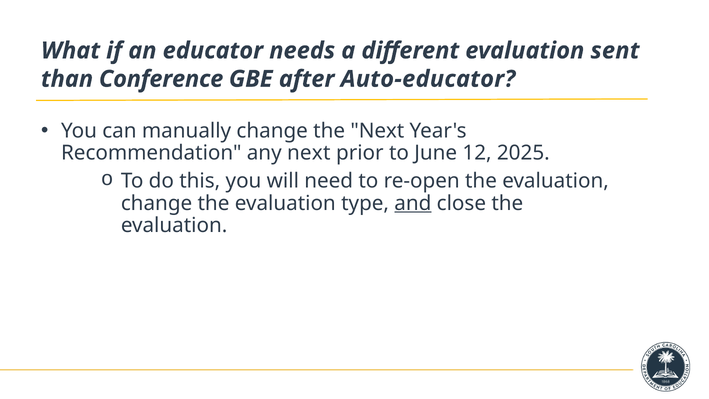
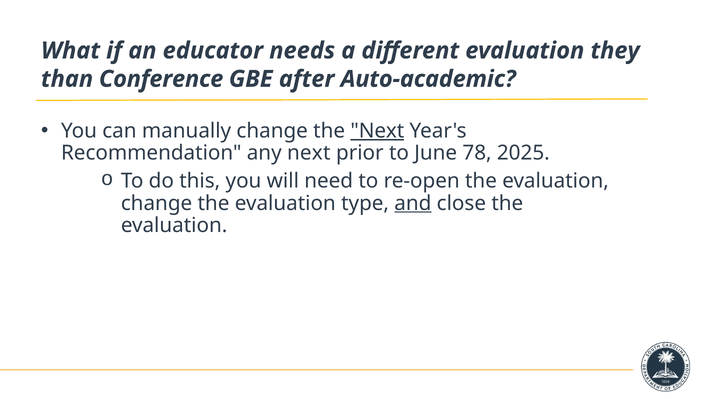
sent: sent -> they (615, 51)
Auto-educator: Auto-educator -> Auto-academic (428, 79)
Next underline: none -> present (377, 131)
12: 12 -> 78 (477, 153)
